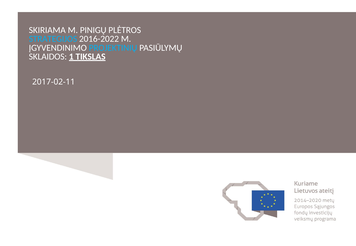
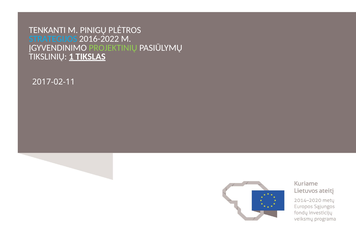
SKIRIAMA: SKIRIAMA -> TENKANTI (47, 30)
PROJEKTINIŲ colour: light blue -> light green (113, 48)
SKLAIDOS: SKLAIDOS -> TIKSLINIŲ (48, 57)
